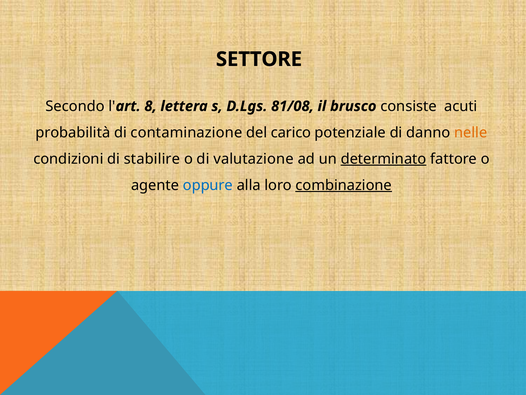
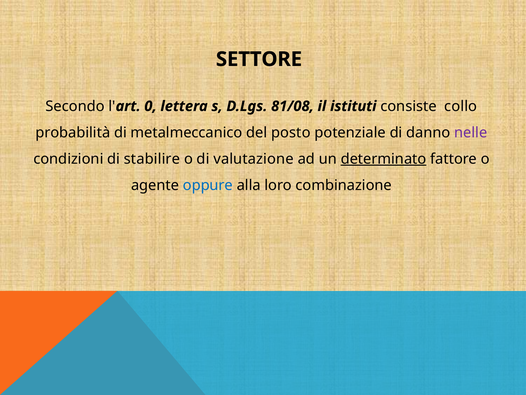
8: 8 -> 0 (150, 106)
brusco: brusco -> istituti (353, 106)
acuti: acuti -> collo (461, 106)
contaminazione: contaminazione -> metalmeccanico (187, 132)
carico: carico -> posto (291, 132)
nelle colour: orange -> purple (471, 132)
combinazione underline: present -> none (344, 185)
